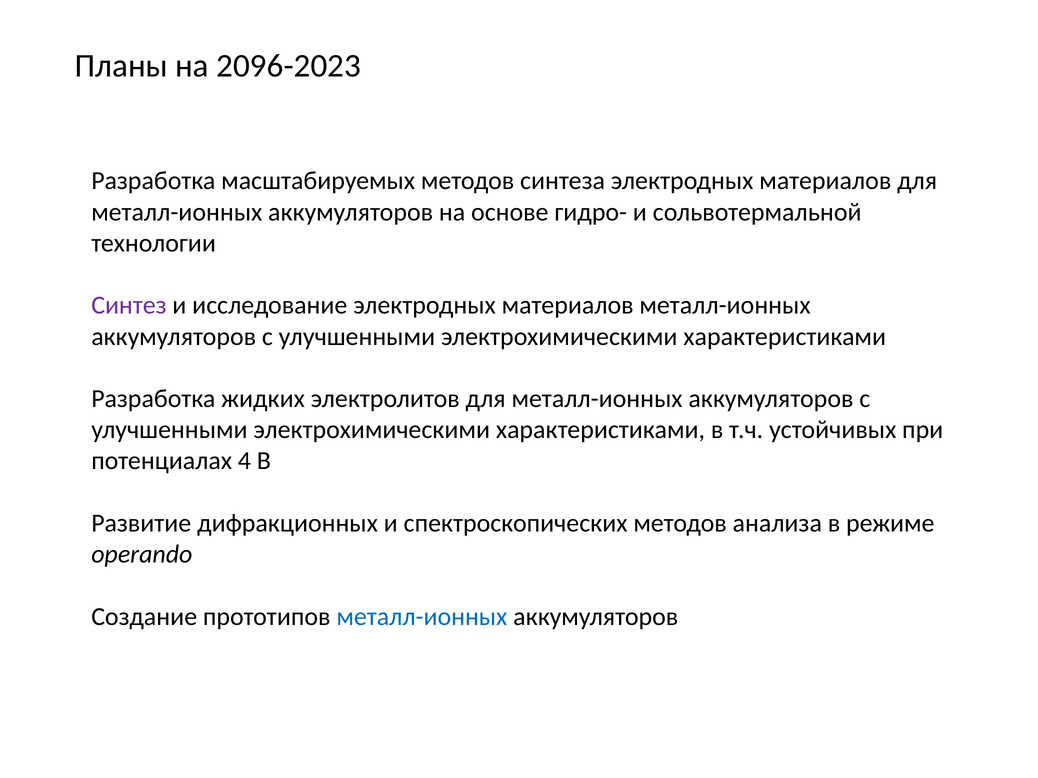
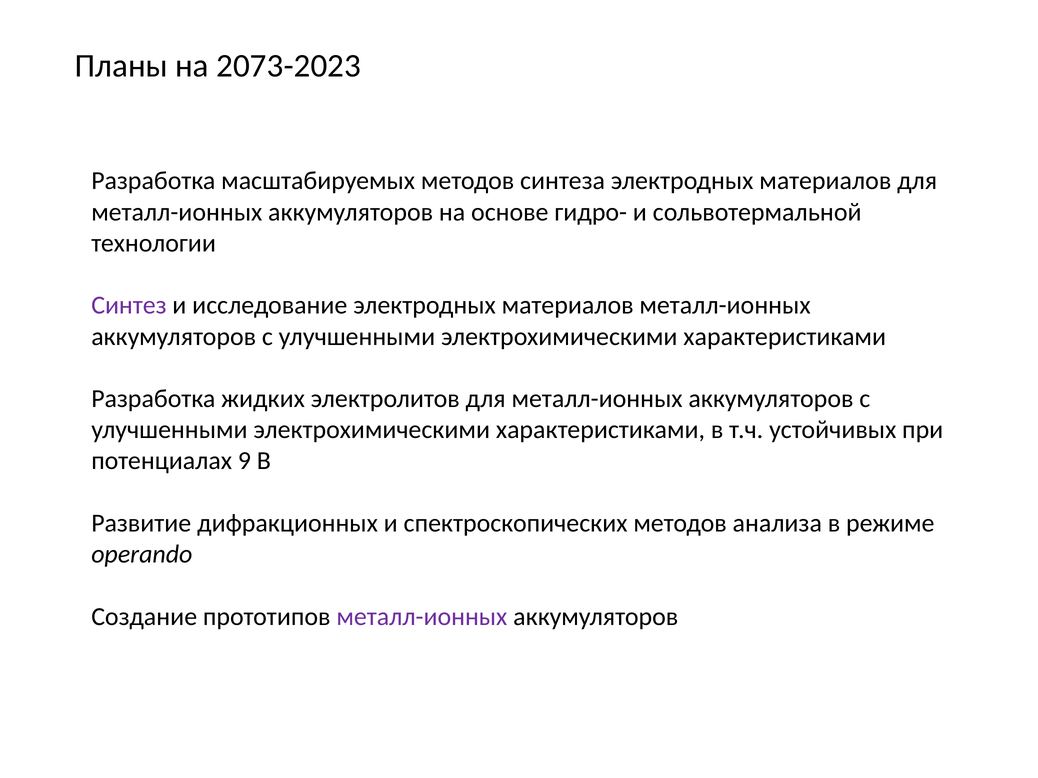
2096-2023: 2096-2023 -> 2073-2023 (289, 66)
4: 4 -> 9 (244, 461)
металл-ионных colour: blue -> purple (422, 617)
